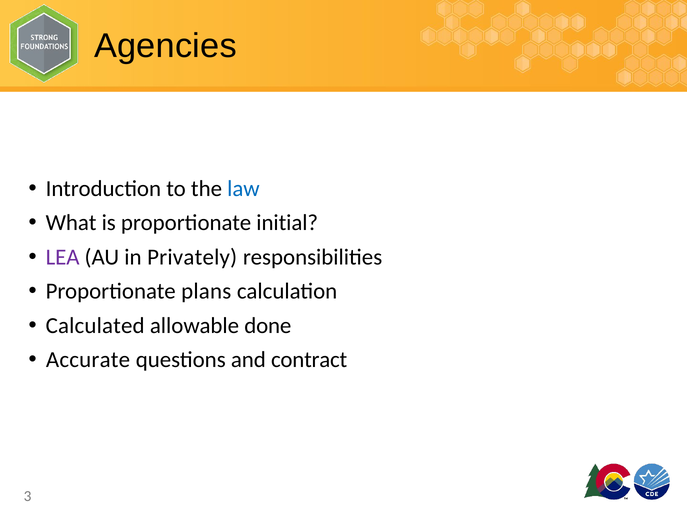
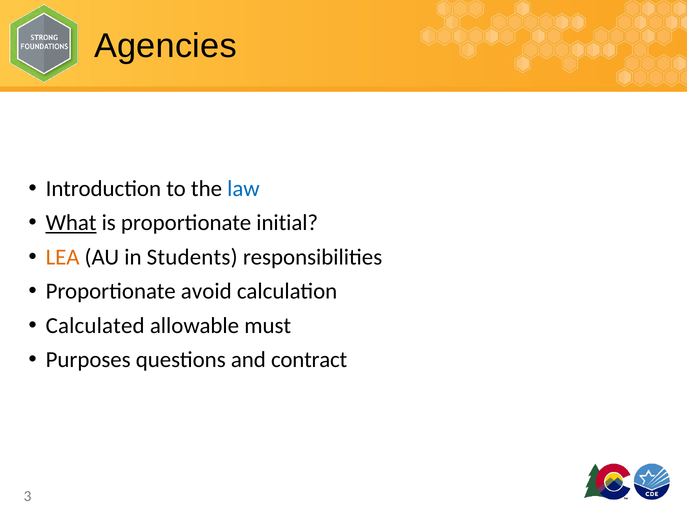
What underline: none -> present (71, 223)
LEA colour: purple -> orange (63, 257)
Privately: Privately -> Students (192, 257)
plans: plans -> avoid (206, 291)
done: done -> must (268, 326)
Accurate: Accurate -> Purposes (88, 360)
